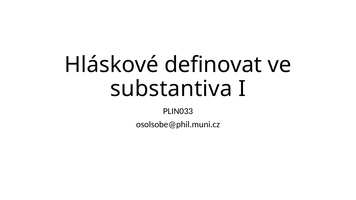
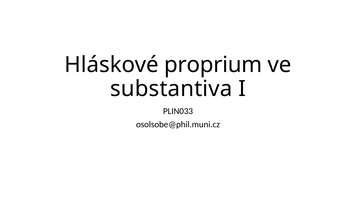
definovat: definovat -> proprium (213, 65)
